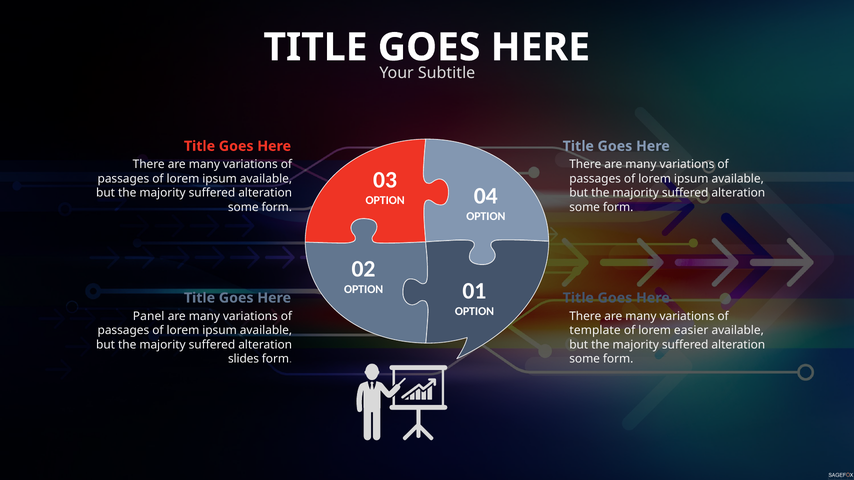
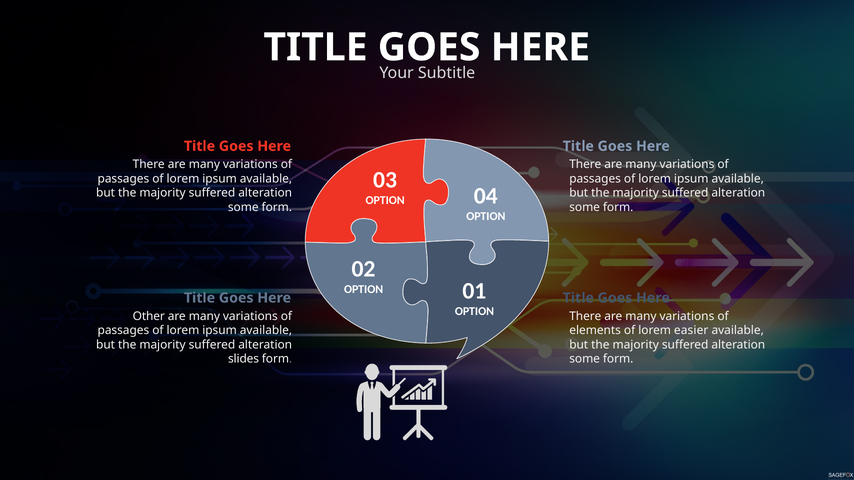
Panel: Panel -> Other (149, 316)
template: template -> elements (595, 331)
